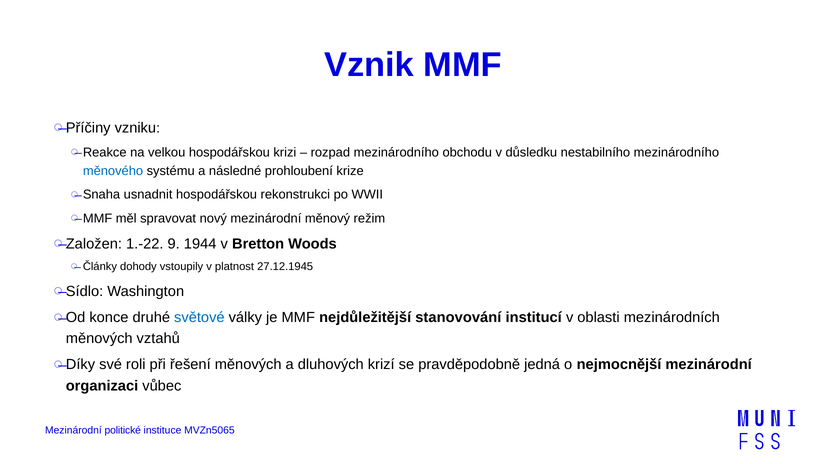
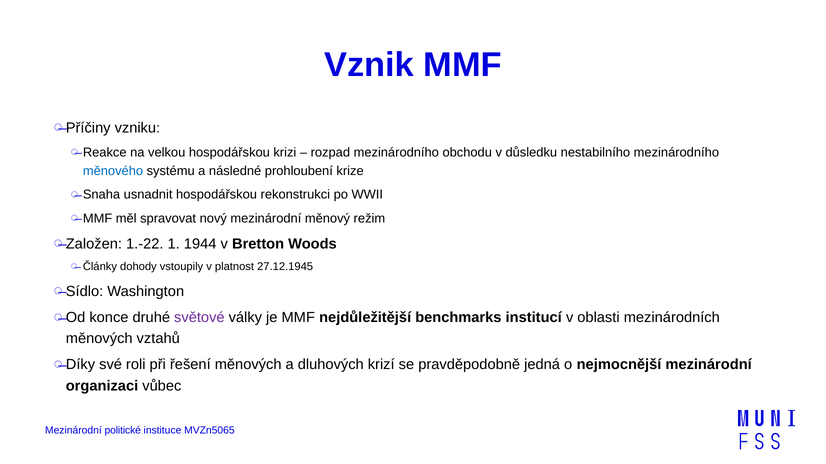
9: 9 -> 1 (174, 244)
světové colour: blue -> purple (199, 318)
stanovování: stanovování -> benchmarks (458, 318)
